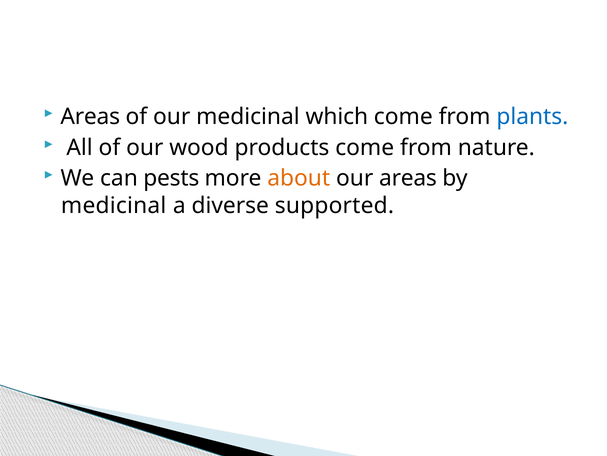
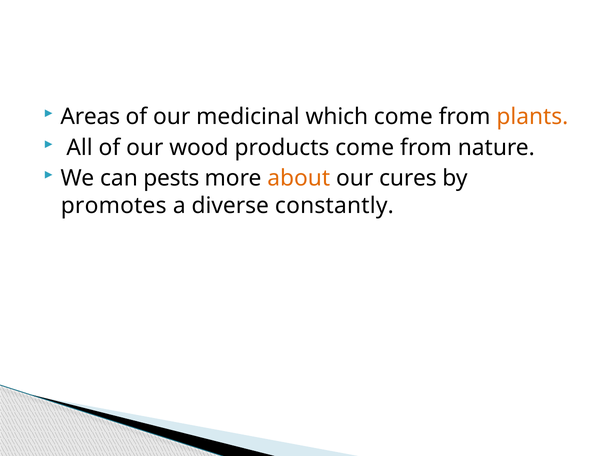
plants colour: blue -> orange (532, 117)
our areas: areas -> cures (408, 178)
medicinal: medicinal -> promotes (114, 205)
supported: supported -> constantly (334, 205)
